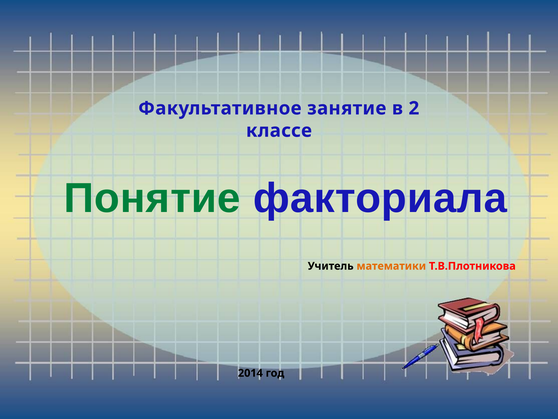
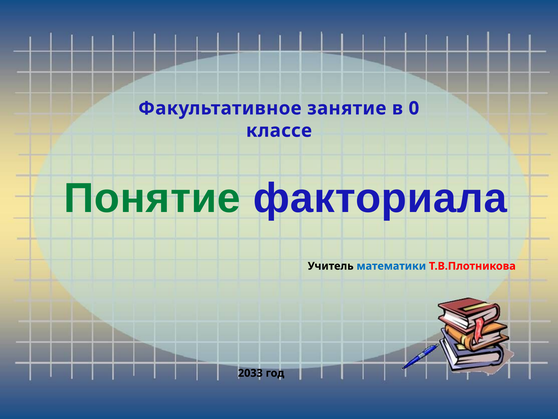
2: 2 -> 0 (414, 108)
математики colour: orange -> blue (391, 266)
2014: 2014 -> 2033 (250, 373)
